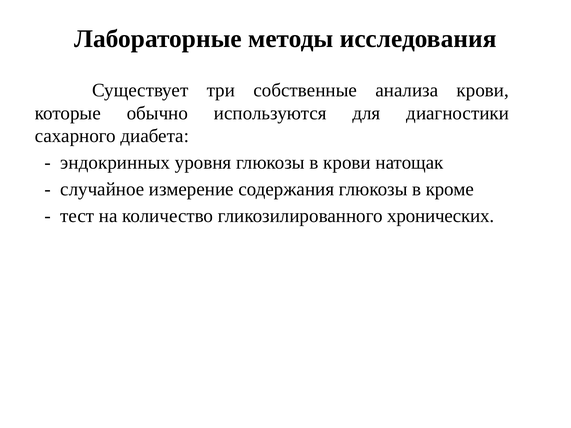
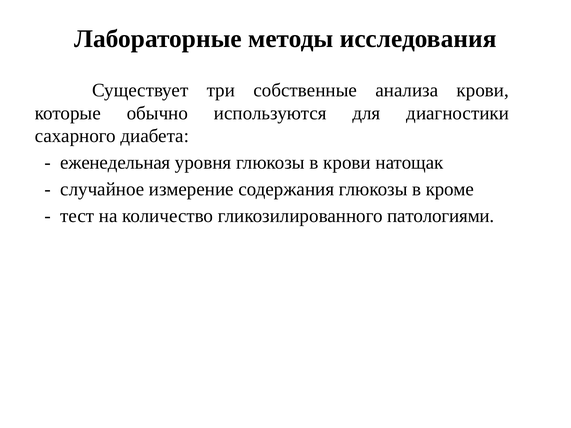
эндокринных: эндокринных -> еженедельная (115, 163)
хронических: хронических -> патологиями (441, 216)
